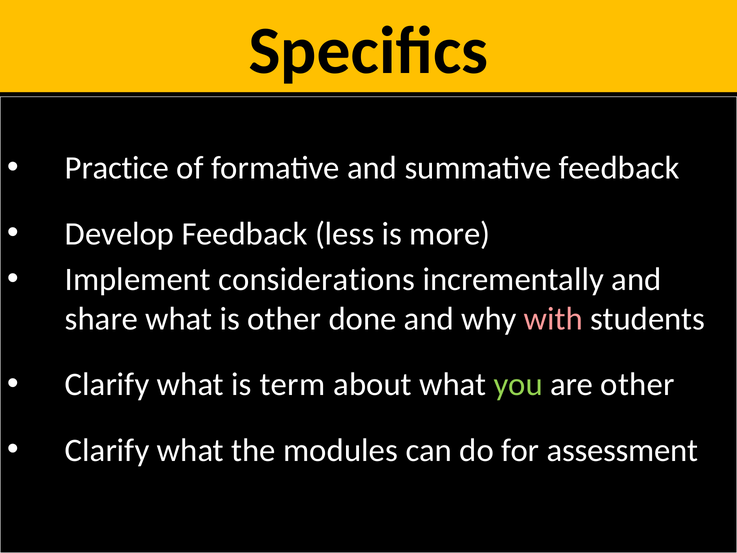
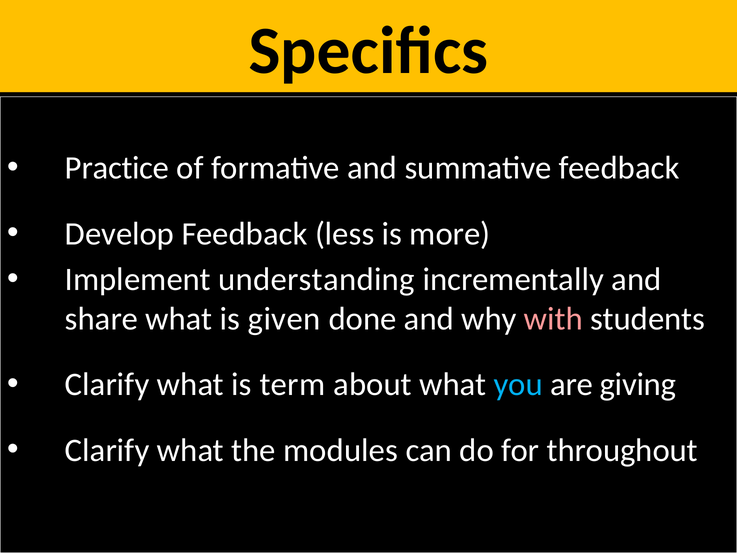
considerations: considerations -> understanding (316, 280)
is other: other -> given (284, 319)
you colour: light green -> light blue (518, 384)
are other: other -> giving (638, 384)
assessment: assessment -> throughout (622, 450)
